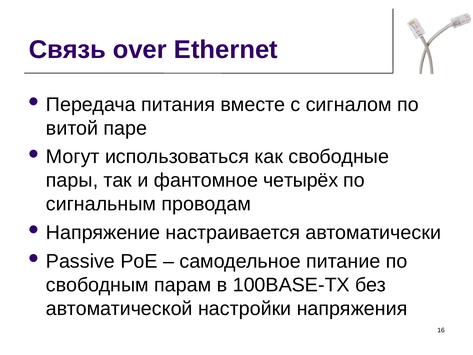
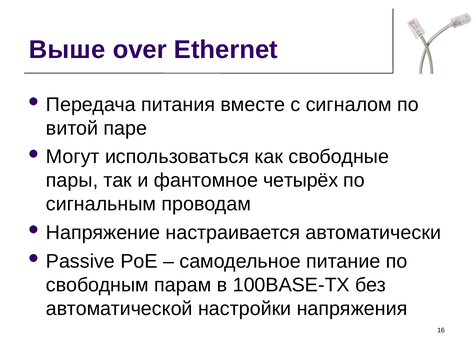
Связь: Связь -> Выше (67, 50)
